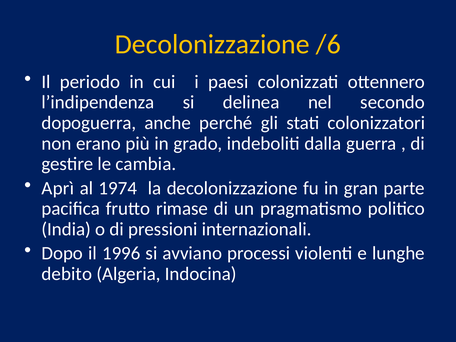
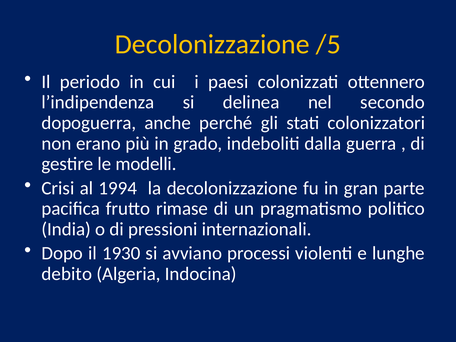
/6: /6 -> /5 (328, 44)
cambia: cambia -> modelli (146, 164)
Aprì: Aprì -> Crisi (58, 188)
1974: 1974 -> 1994 (118, 188)
1996: 1996 -> 1930 (121, 253)
